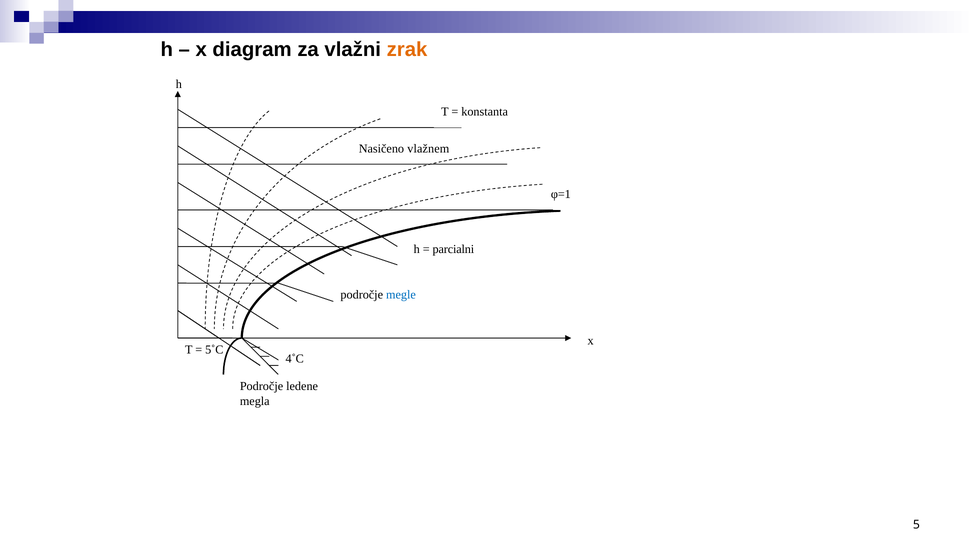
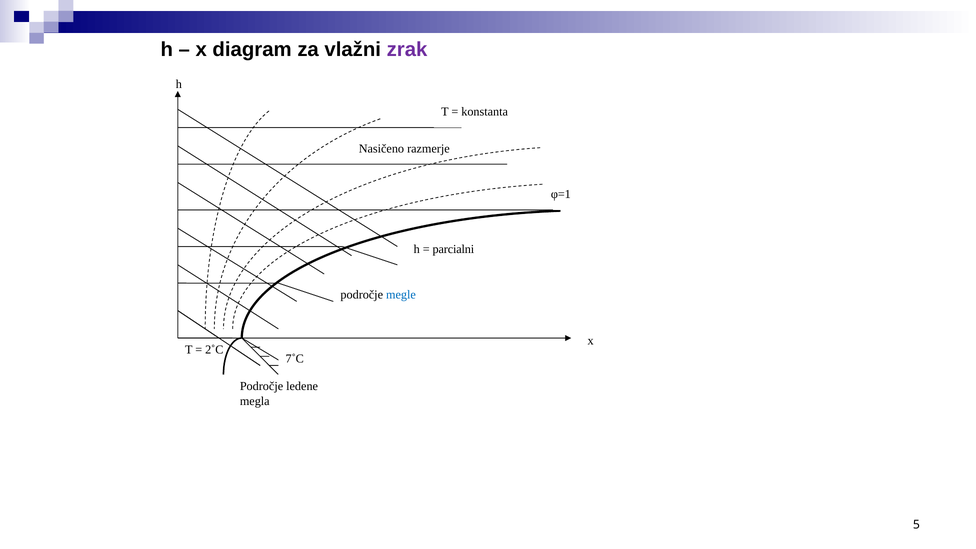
zrak colour: orange -> purple (407, 50)
vlažnem: vlažnem -> razmerje (428, 149)
5˚C: 5˚C -> 2˚C (214, 350)
4˚C: 4˚C -> 7˚C (295, 359)
